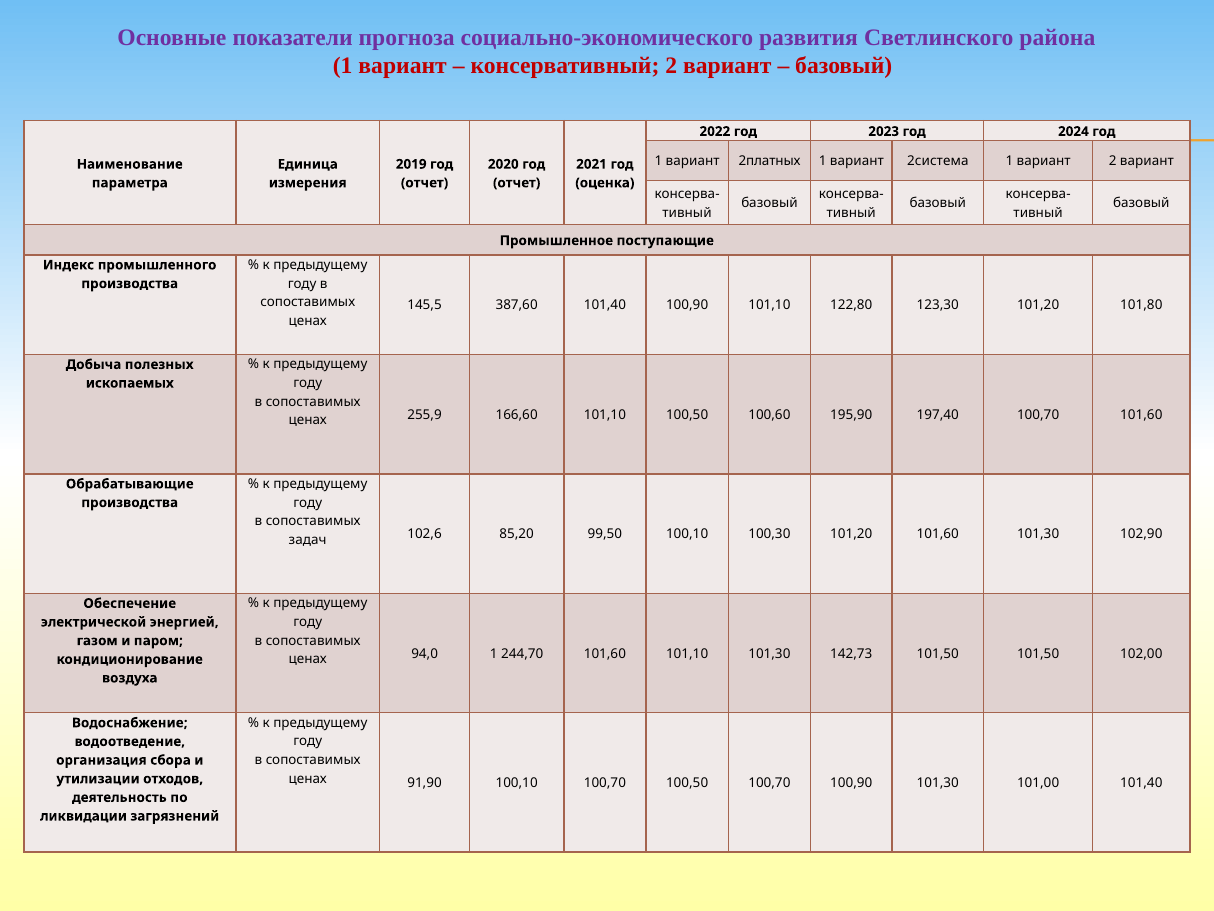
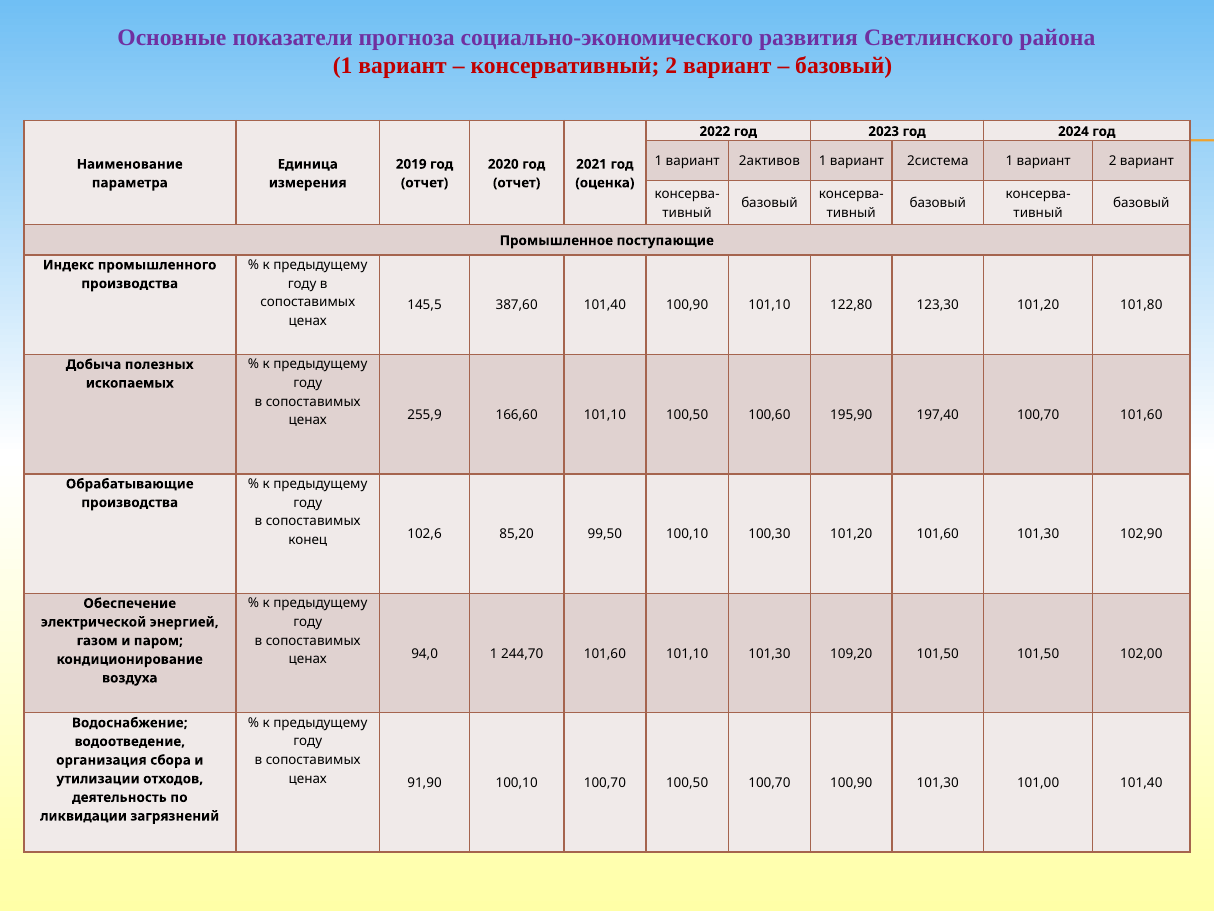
2платных: 2платных -> 2активов (769, 161)
задач: задач -> конец (308, 540)
142,73: 142,73 -> 109,20 (851, 653)
